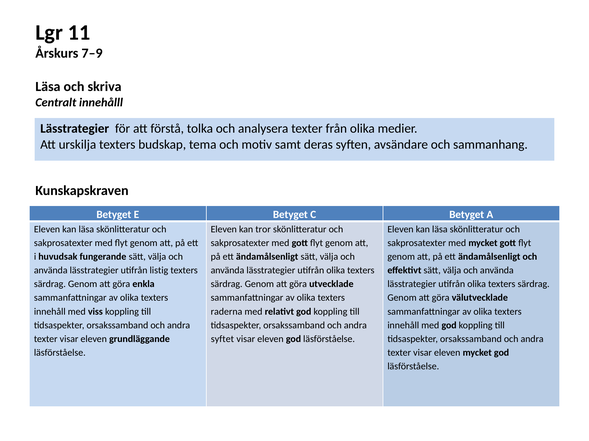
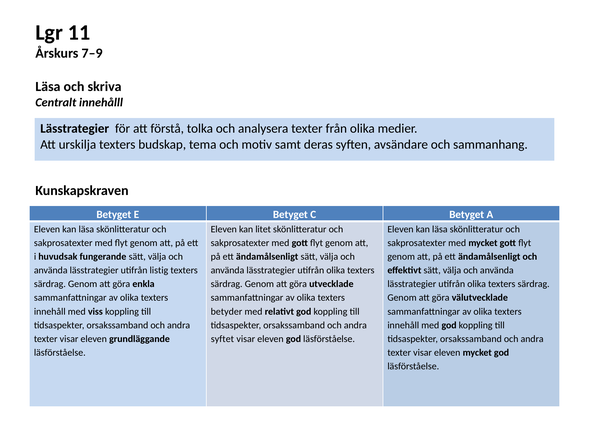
tror: tror -> litet (263, 230)
raderna: raderna -> betyder (226, 312)
